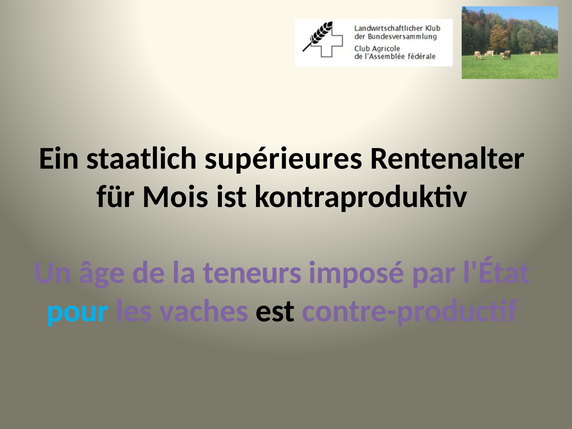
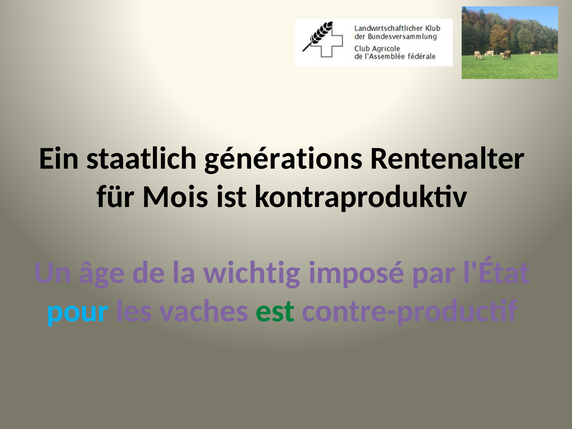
supérieures: supérieures -> générations (284, 158)
teneurs: teneurs -> wichtig (252, 273)
est colour: black -> green (275, 311)
